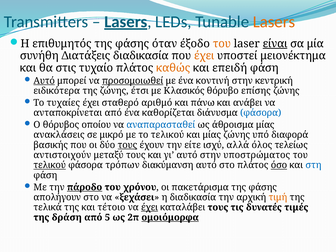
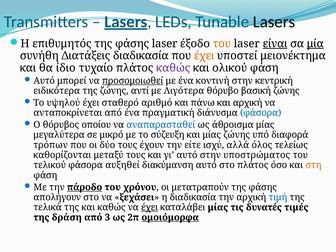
Lasers colour: orange -> black (274, 22)
φάσης όταν: όταν -> laser (165, 44)
μία underline: none -> present (315, 44)
στις: στις -> ίδιο (66, 68)
καθώς colour: orange -> purple (173, 68)
επειδή: επειδή -> ολικού (230, 68)
Αυτό underline: present -> none (44, 81)
έτσι: έτσι -> αντί (140, 91)
Κλασικός: Κλασικός -> Λιγότερα (184, 91)
επίσης: επίσης -> βασική (256, 91)
τυχαίες: τυχαίες -> υψηλού (63, 103)
και ανάβει: ανάβει -> αρχική (248, 103)
καθορίζεται: καθορίζεται -> πραγματική (168, 113)
ανακλάσεις: ανακλάσεις -> μεγαλύτερα (59, 135)
το τελικού: τελικού -> σύζευξη (168, 135)
βασικής: βασικής -> τρόπων (51, 145)
τους underline: present -> none (127, 145)
αντιστοιχούν: αντιστοιχούν -> καθορίζονται (62, 155)
τελικού underline: present -> none (50, 165)
τρόπων: τρόπων -> αυξηθεί (122, 165)
όσο underline: present -> none (279, 165)
στη colour: blue -> orange (313, 165)
πακετάρισμα: πακετάρισμα -> μετατραπούν (200, 187)
τιμή colour: orange -> blue (278, 197)
και τέτοιο: τέτοιο -> καθώς (112, 207)
καταλάβει τους: τους -> μίας (218, 207)
5: 5 -> 3 (107, 217)
